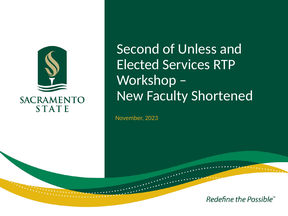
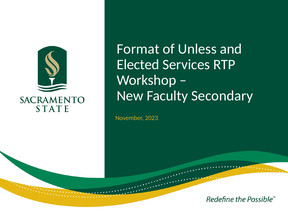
Second: Second -> Format (138, 49)
Shortened: Shortened -> Secondary (222, 96)
